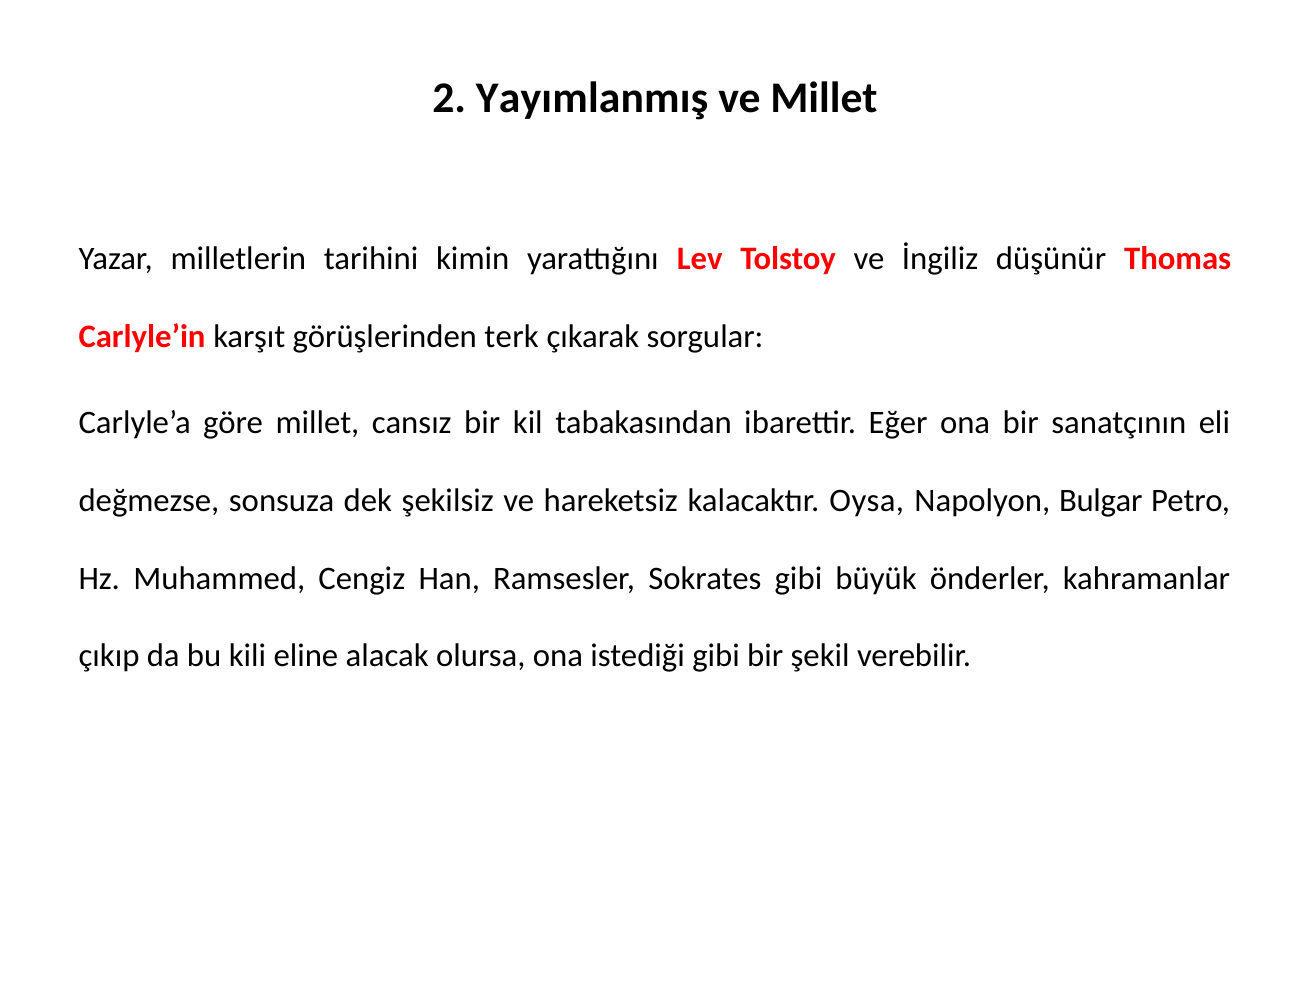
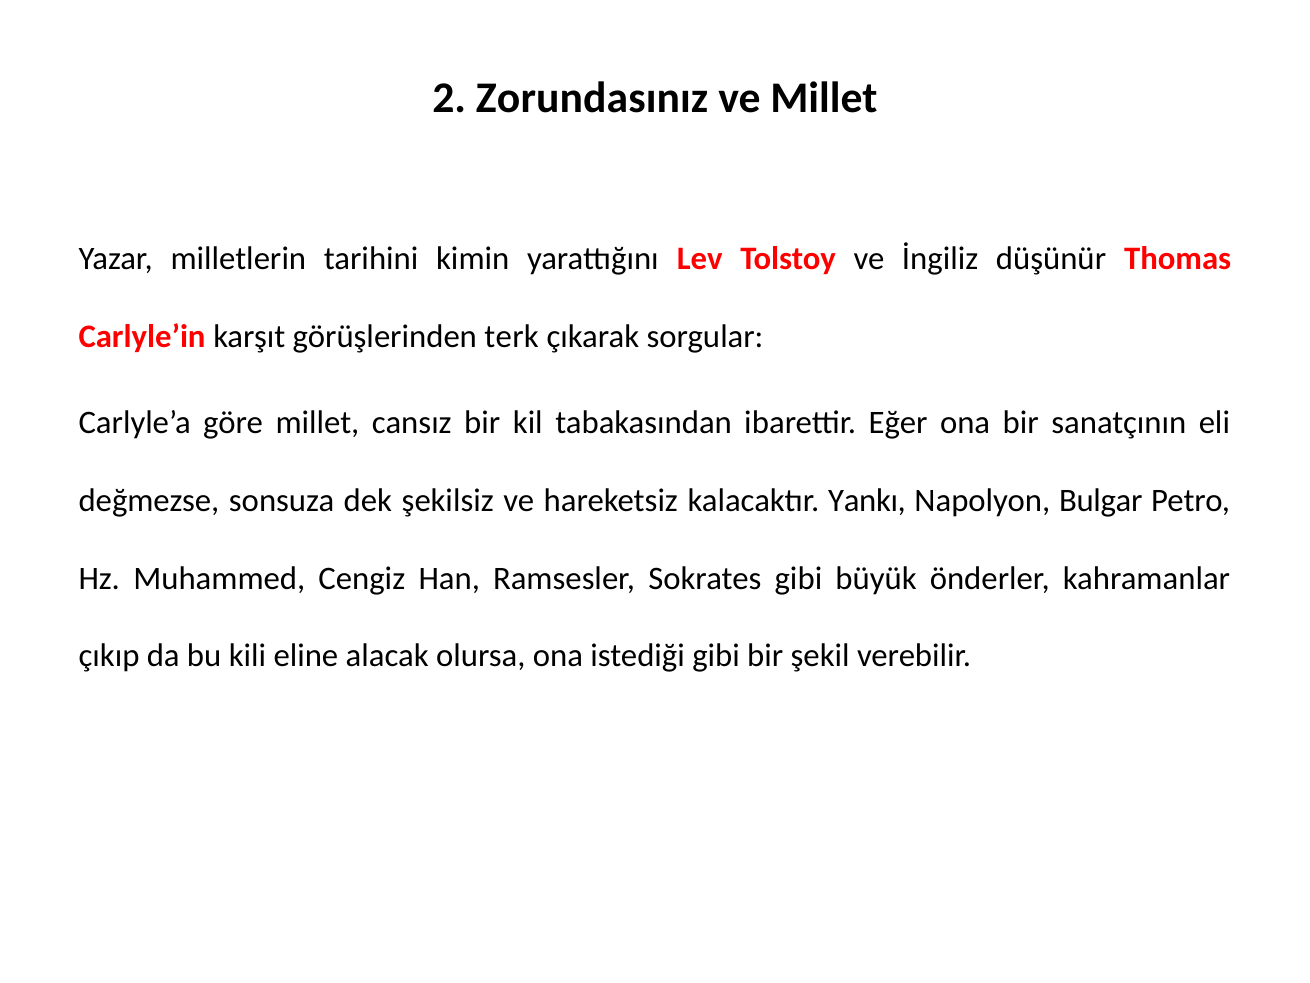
Yayımlanmış: Yayımlanmış -> Zorundasınız (592, 98)
Oysa: Oysa -> Yankı (867, 500)
